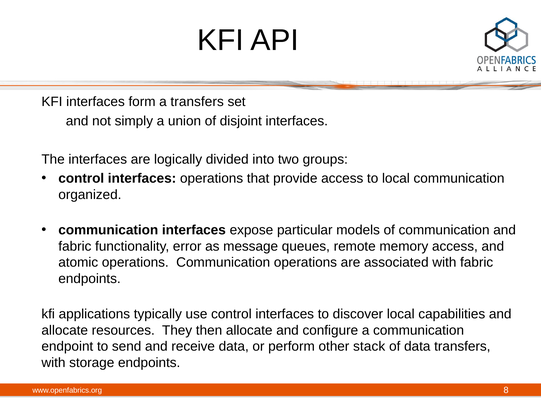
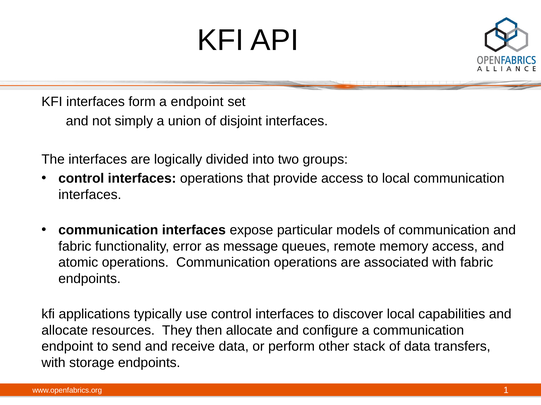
a transfers: transfers -> endpoint (197, 102)
organized: organized -> interfaces (90, 195)
8: 8 -> 1 (506, 391)
